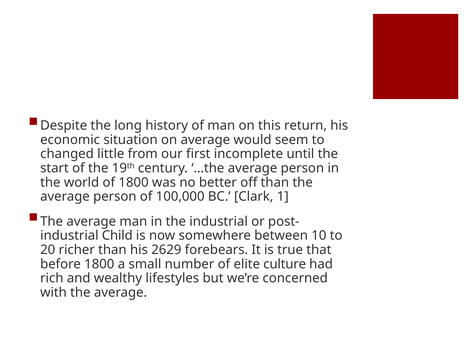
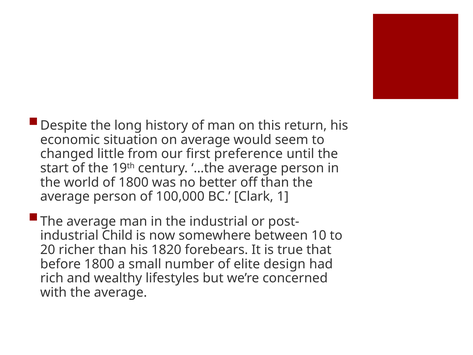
incomplete: incomplete -> preference (248, 154)
2629: 2629 -> 1820 (166, 250)
culture: culture -> design (285, 264)
